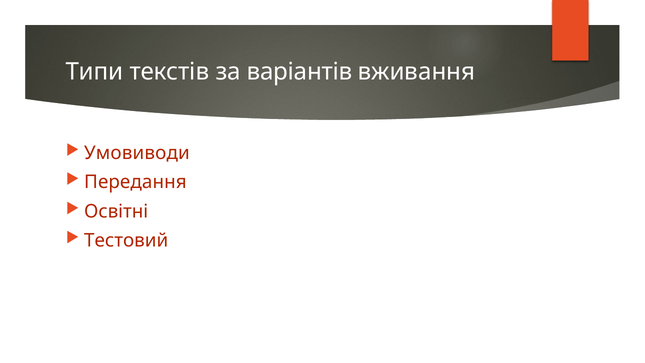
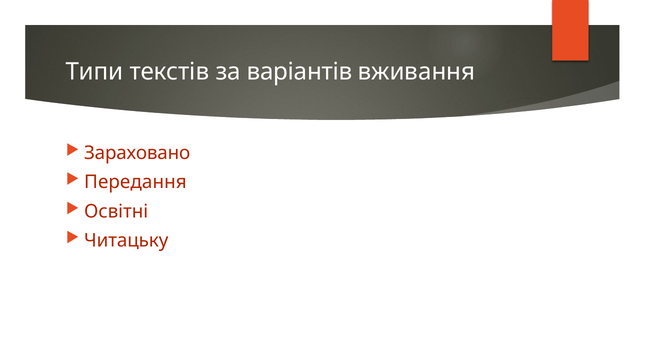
Умовиводи: Умовиводи -> Зараховано (137, 153)
Тестовий: Тестовий -> Читацьку (126, 240)
